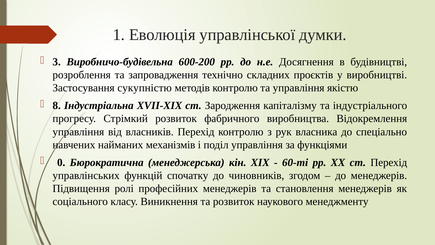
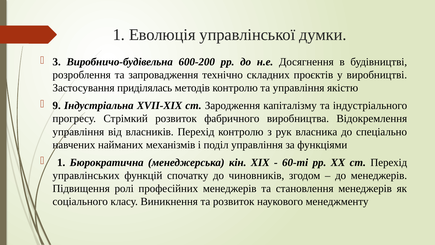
сукупністю: сукупністю -> приділялась (145, 88)
8: 8 -> 9 (57, 105)
0: 0 -> 1 (61, 162)
